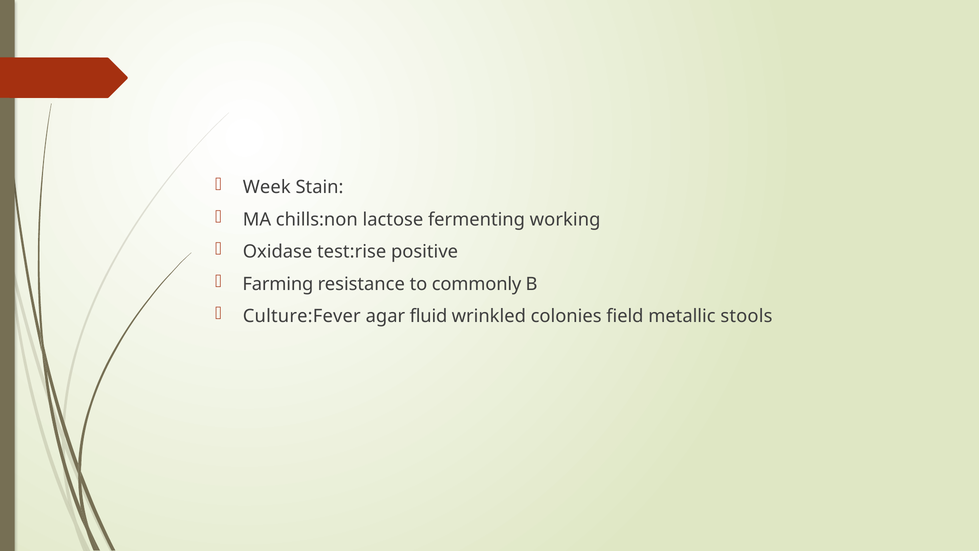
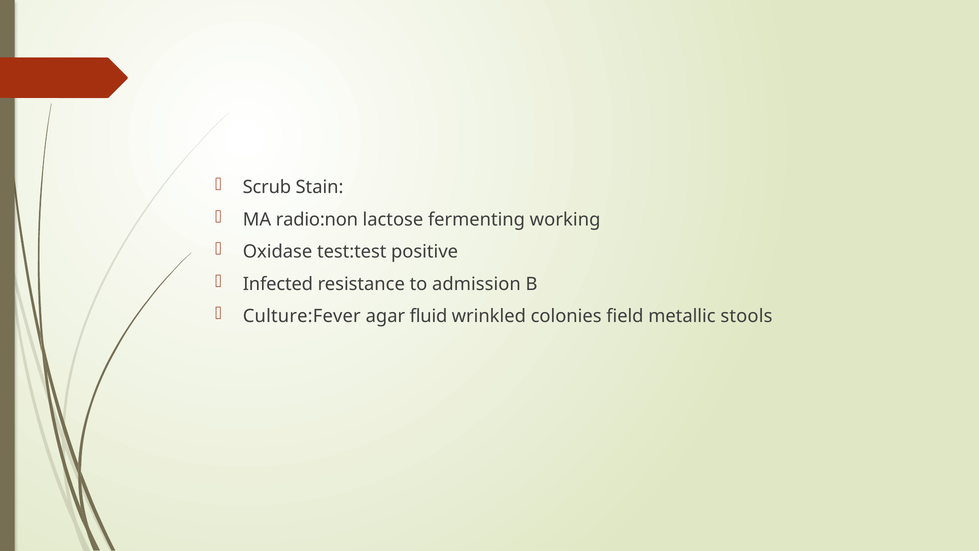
Week: Week -> Scrub (267, 187)
chills:non: chills:non -> radio:non (317, 220)
test:rise: test:rise -> test:test (352, 252)
Farming: Farming -> Infected (278, 284)
commonly: commonly -> admission (476, 284)
